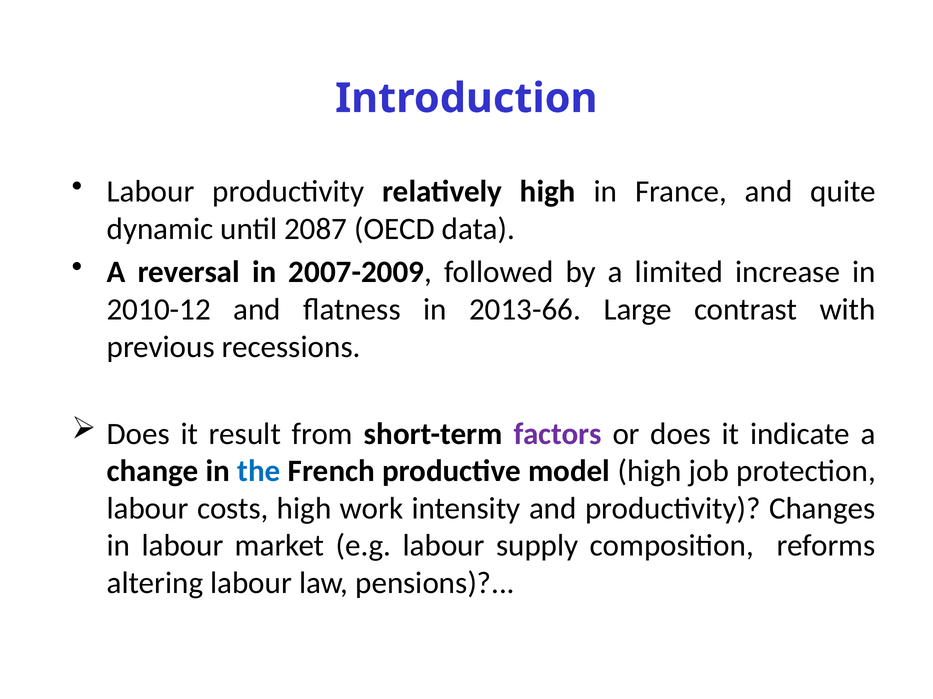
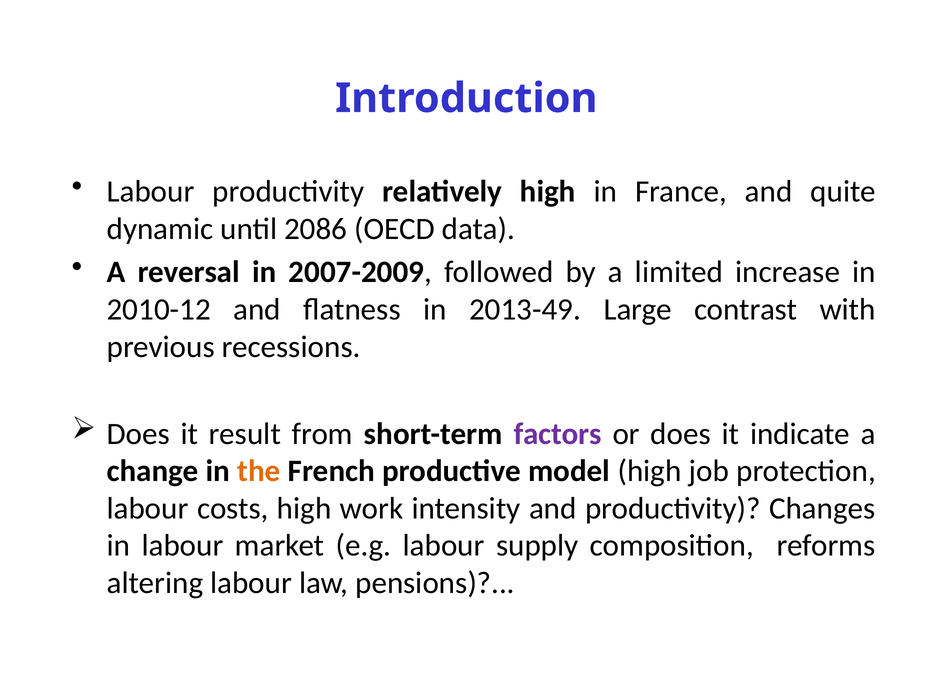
2087: 2087 -> 2086 (316, 229)
2013-66: 2013-66 -> 2013-49 (525, 310)
the colour: blue -> orange (259, 472)
